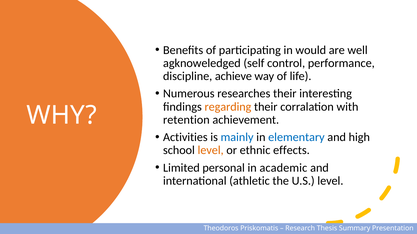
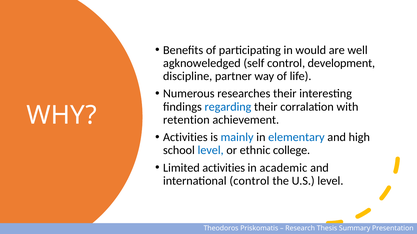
performance: performance -> development (341, 63)
achieve: achieve -> partner (233, 76)
regarding colour: orange -> blue (228, 107)
level colour: orange -> blue (211, 151)
effects: effects -> college (292, 151)
Limited personal: personal -> activities (224, 168)
international athletic: athletic -> control (249, 181)
